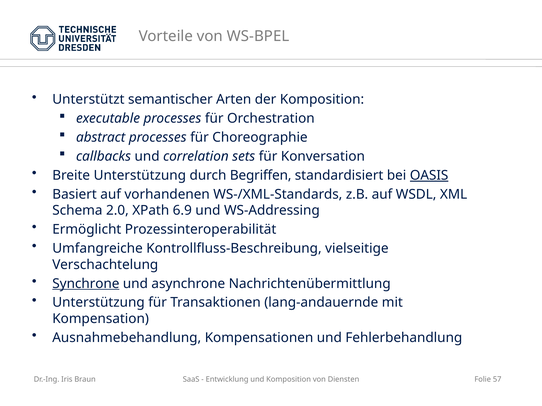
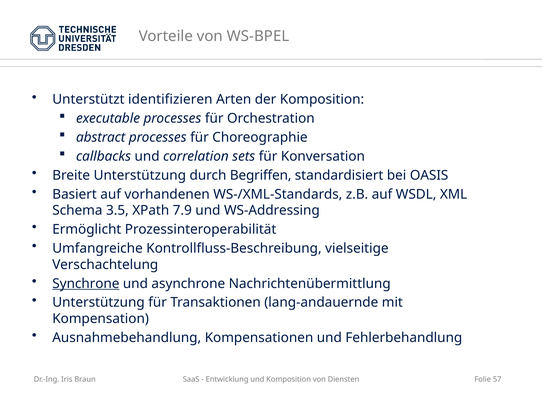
semantischer: semantischer -> identifizieren (170, 100)
OASIS underline: present -> none (429, 175)
2.0: 2.0 -> 3.5 (117, 211)
6.9: 6.9 -> 7.9 (182, 211)
